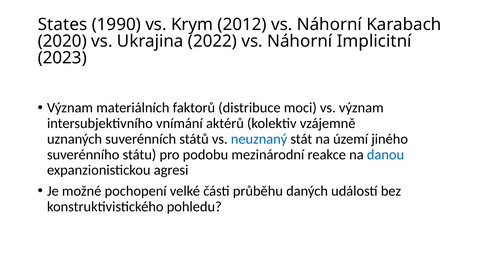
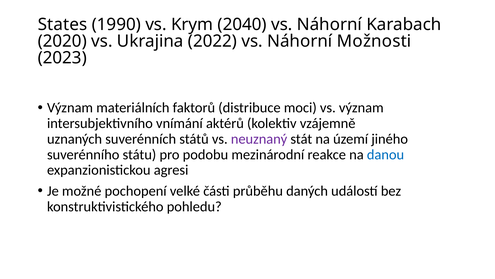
2012: 2012 -> 2040 (242, 25)
Implicitní: Implicitní -> Možnosti (374, 41)
neuznaný colour: blue -> purple (259, 139)
